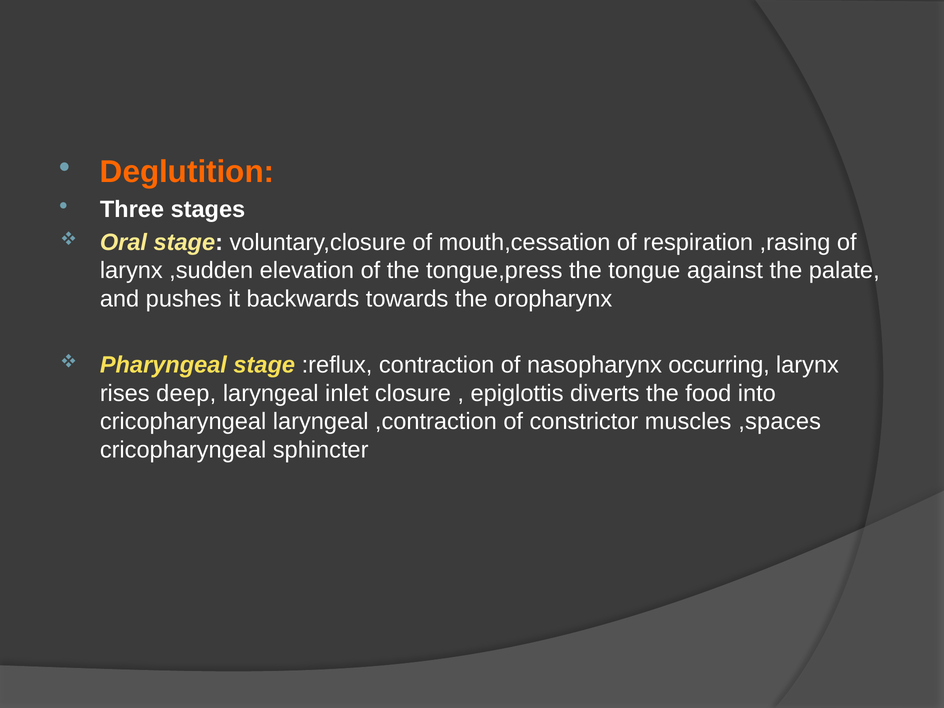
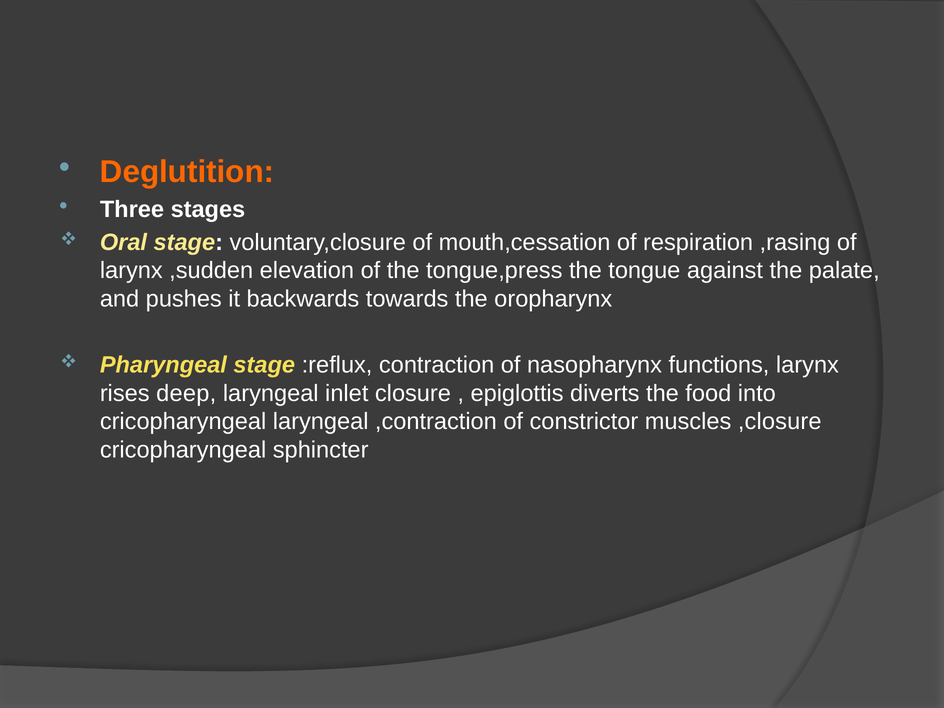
occurring: occurring -> functions (719, 365)
,spaces: ,spaces -> ,closure (780, 422)
